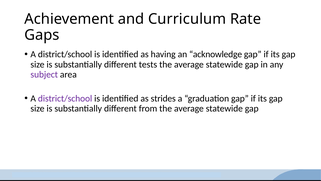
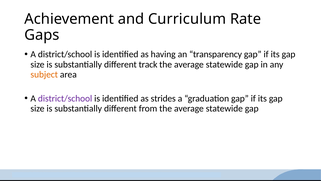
acknowledge: acknowledge -> transparency (216, 54)
tests: tests -> track (148, 64)
subject colour: purple -> orange (44, 74)
